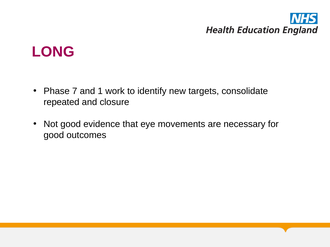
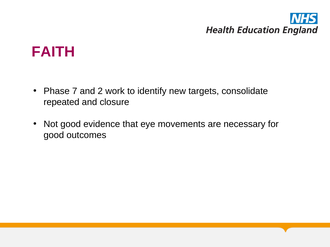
LONG: LONG -> FAITH (53, 52)
1: 1 -> 2 (100, 91)
